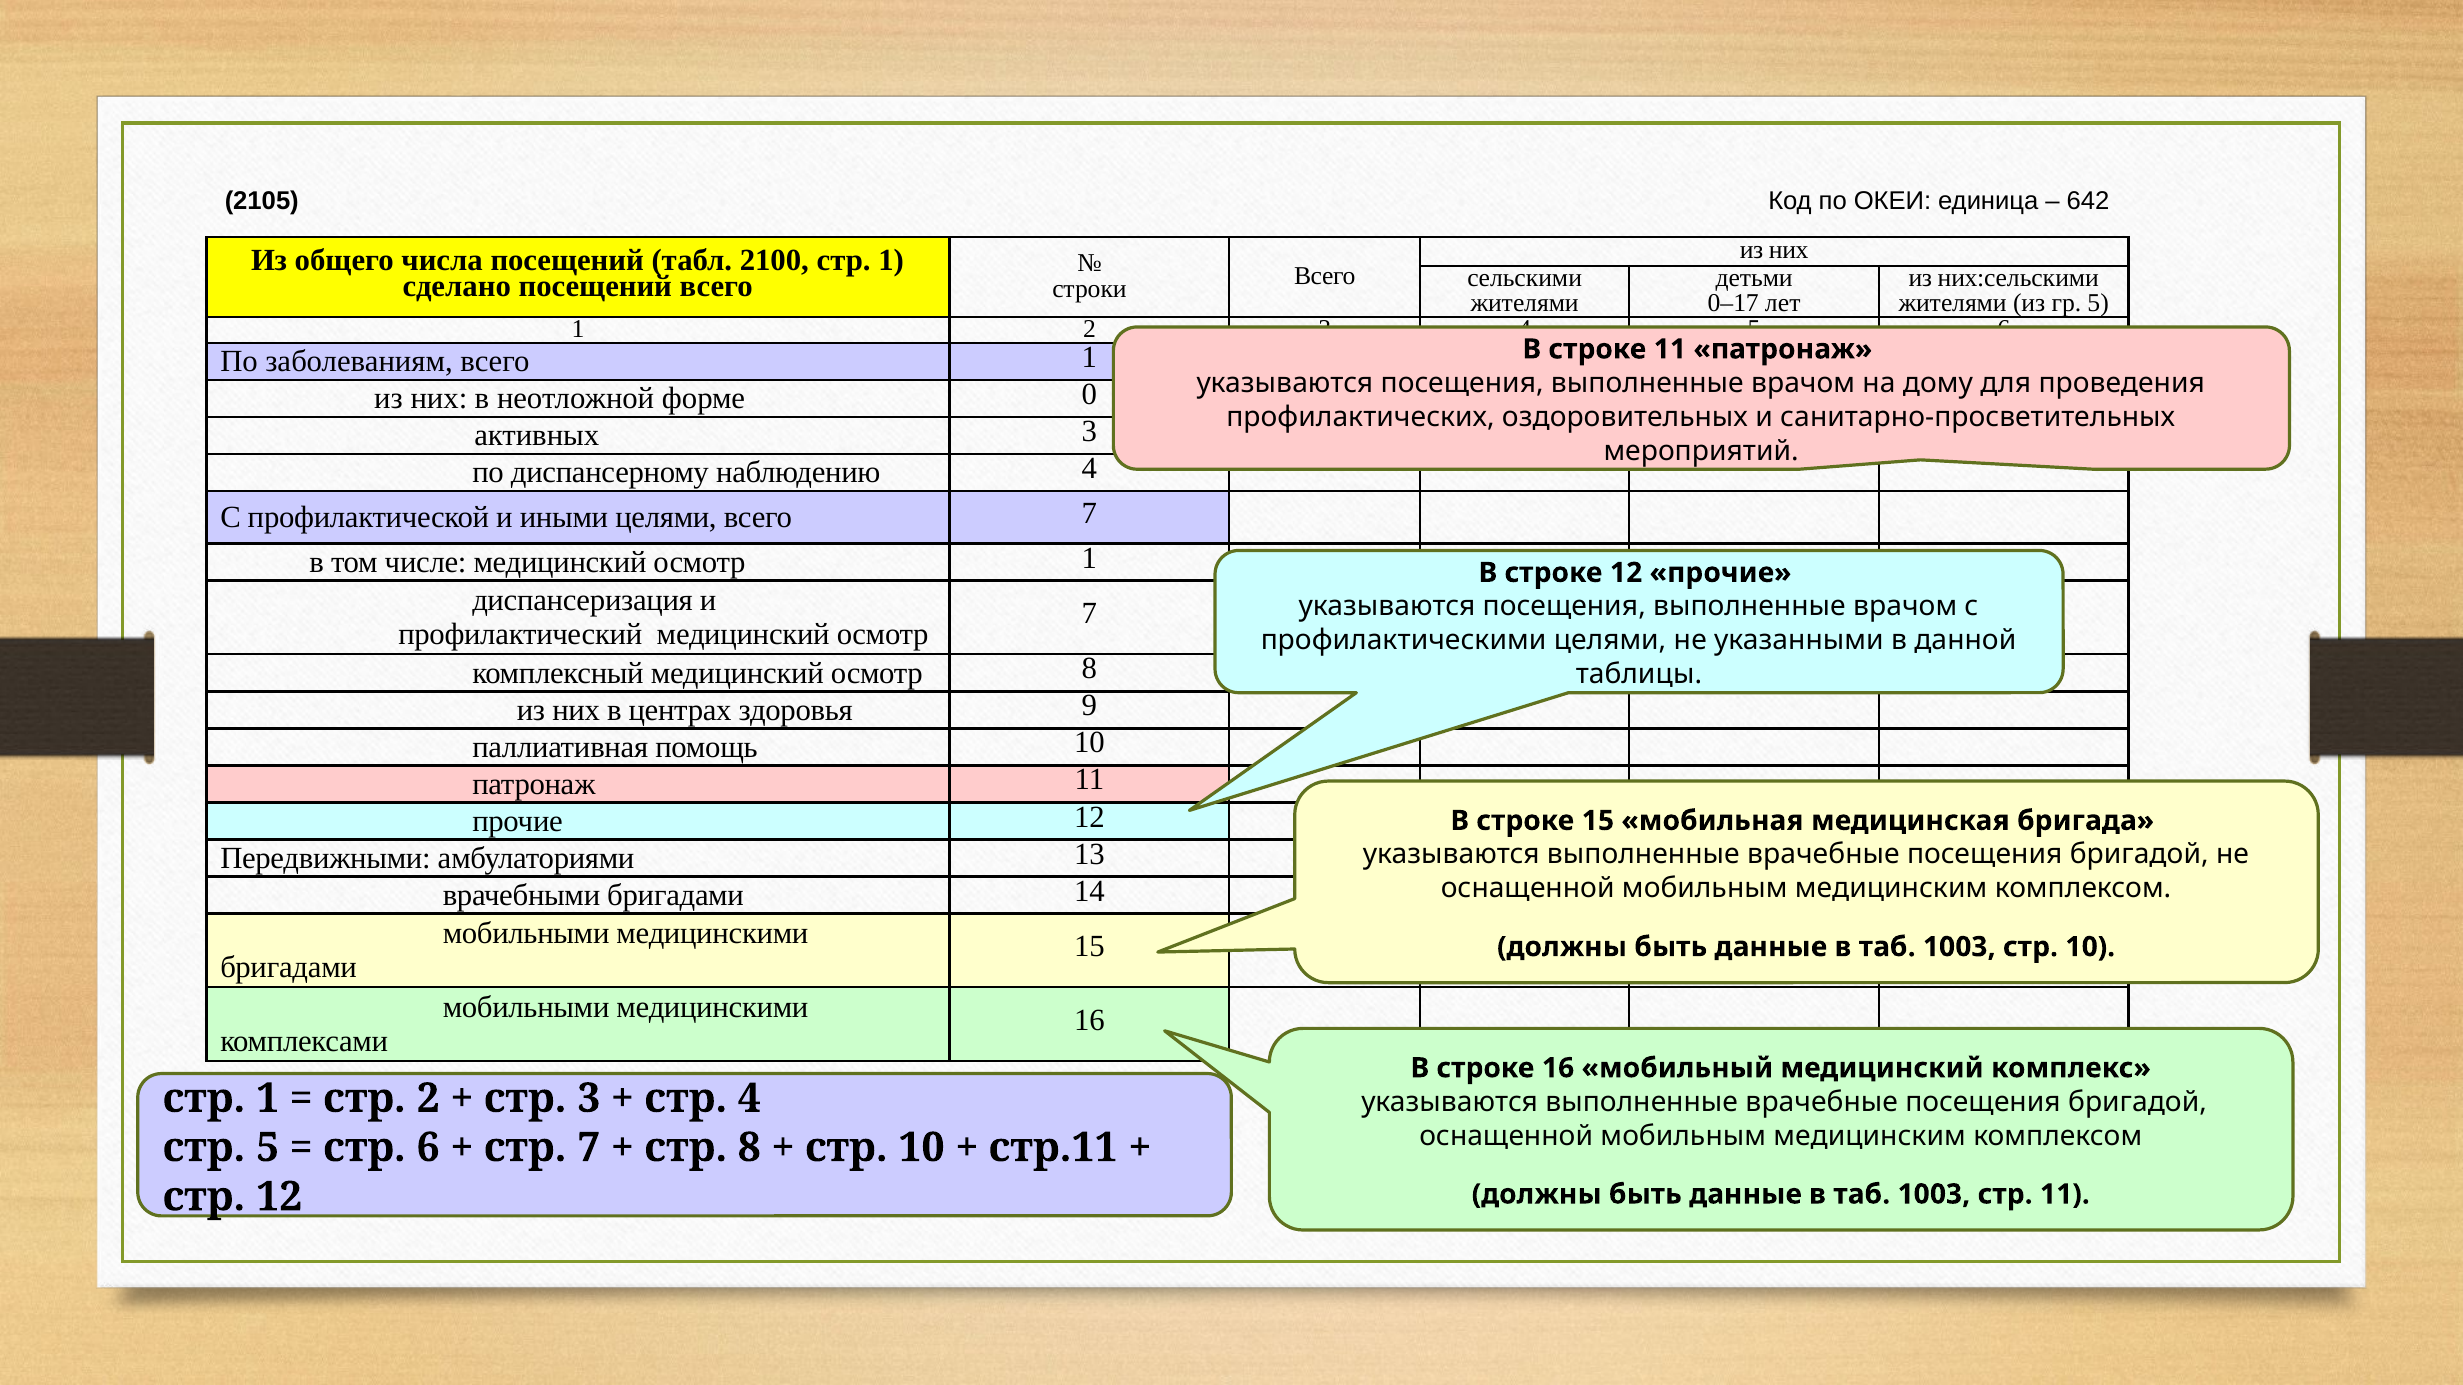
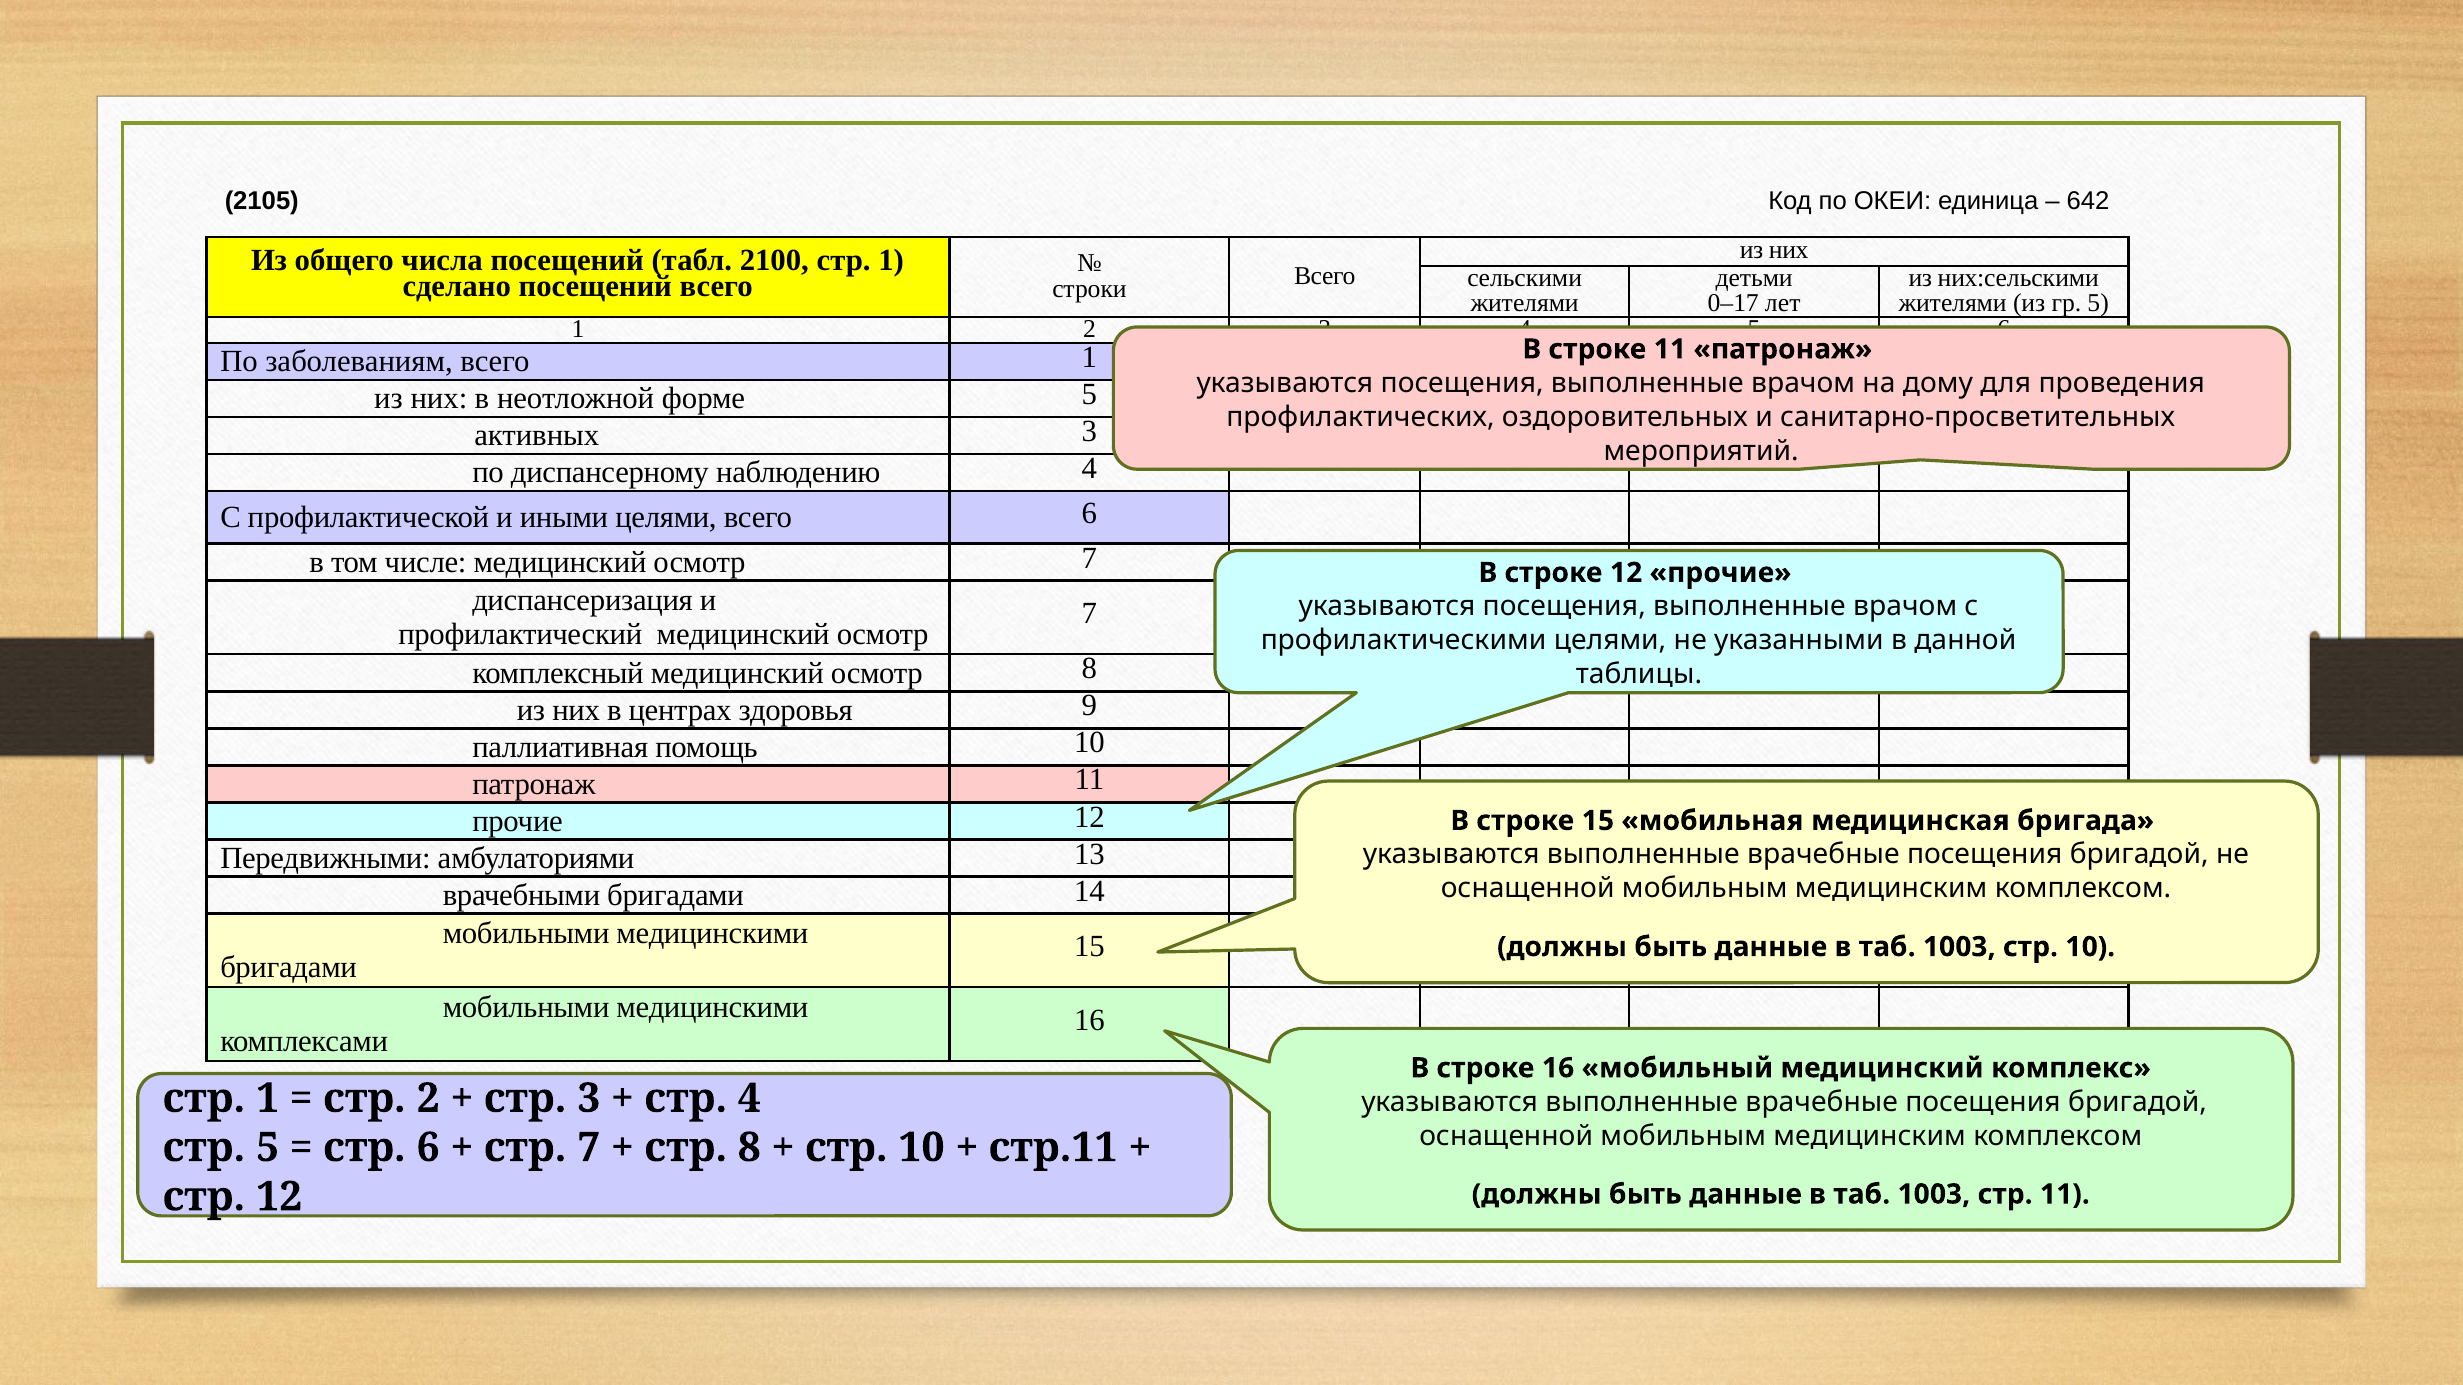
форме 0: 0 -> 5 (1089, 395)
всего 7: 7 -> 6 (1089, 513)
числе медицинский осмотр 1: 1 -> 7 (1089, 558)
